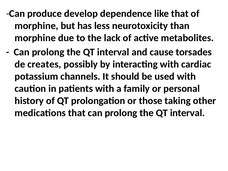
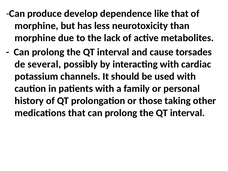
creates: creates -> several (44, 64)
